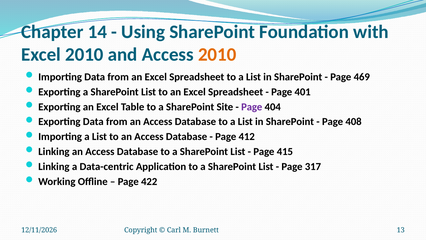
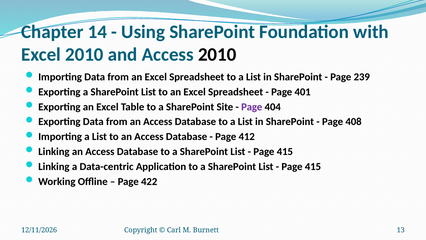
2010 colour: orange -> black (217, 54)
469: 469 -> 239 (362, 77)
317: 317 -> 415 (313, 166)
